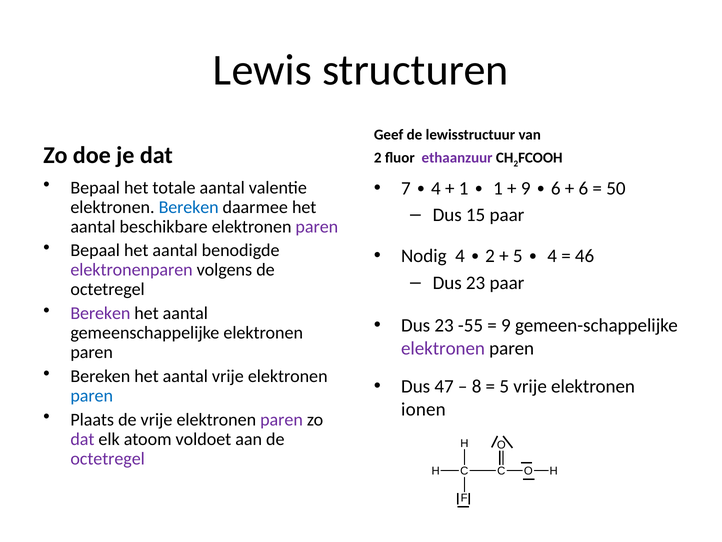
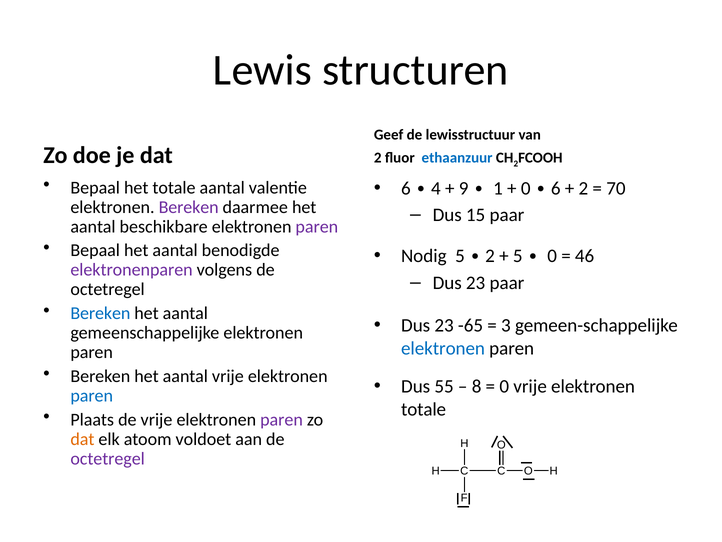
ethaanzuur colour: purple -> blue (457, 158)
7: 7 -> 6 (406, 188)
1: 1 -> 9 (464, 188)
9: 9 -> 0 (526, 188)
6: 6 -> 2 (583, 188)
50: 50 -> 70 (616, 188)
Bereken colour: blue -> purple (189, 207)
Nodig 4: 4 -> 5 (460, 256)
5 4: 4 -> 0 (552, 256)
Bereken colour: purple -> blue (100, 313)
-55: -55 -> -65 (471, 325)
9: 9 -> 3 (506, 325)
elektronen colour: purple -> blue (443, 348)
47: 47 -> 55 (444, 386)
5: 5 -> 0 (504, 386)
ionen: ionen -> totale (424, 409)
dat colour: purple -> orange (82, 439)
